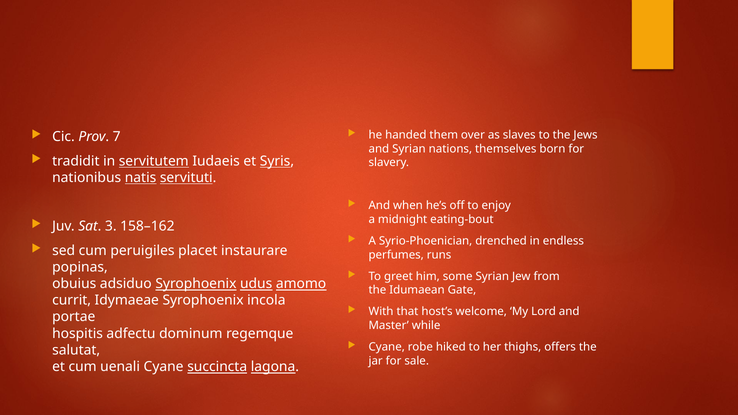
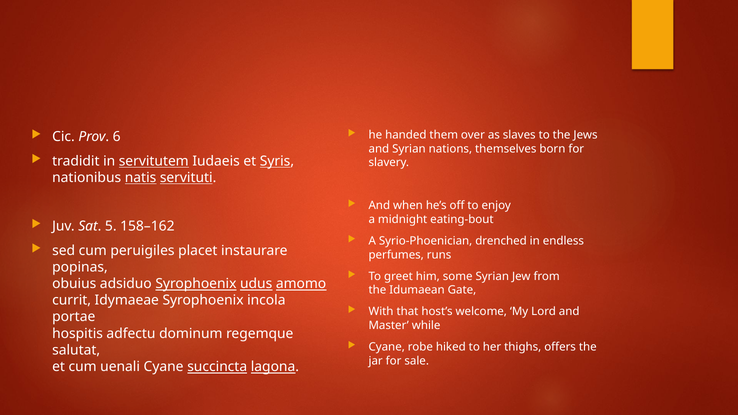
7: 7 -> 6 (117, 137)
3: 3 -> 5 (111, 226)
